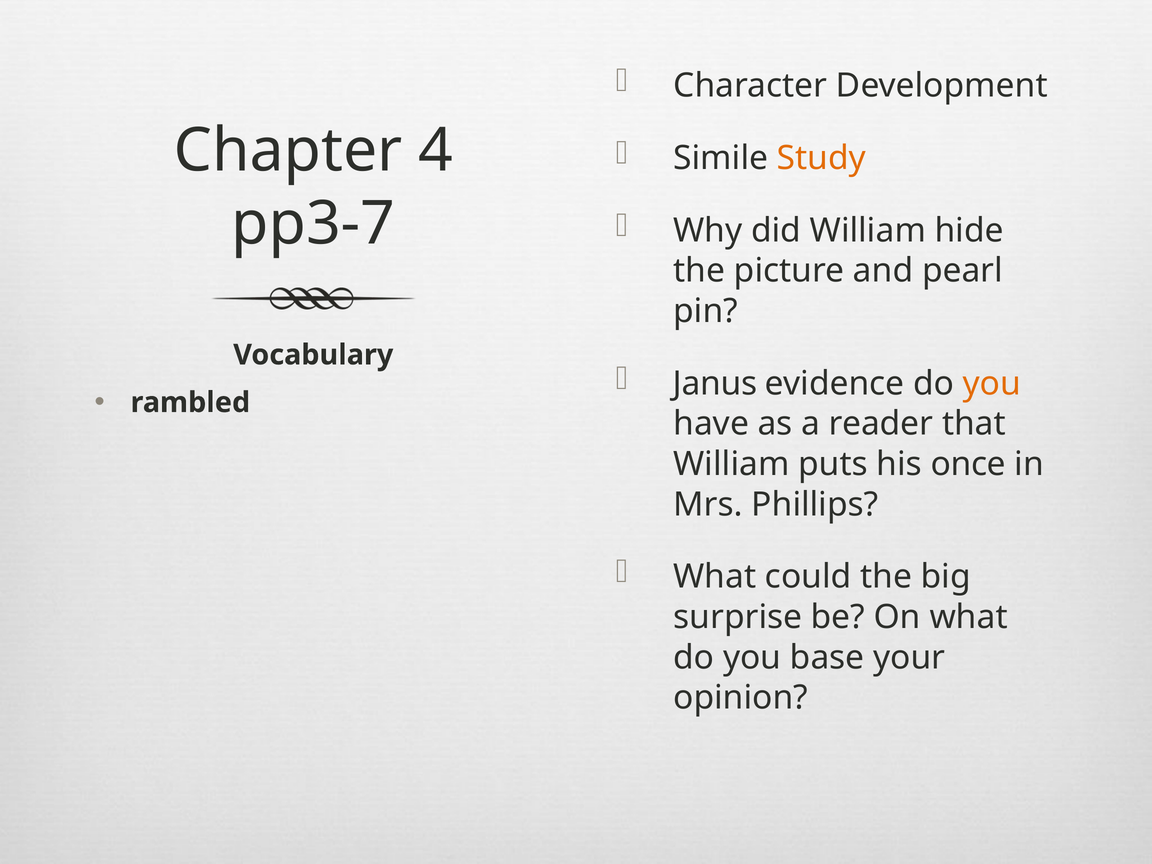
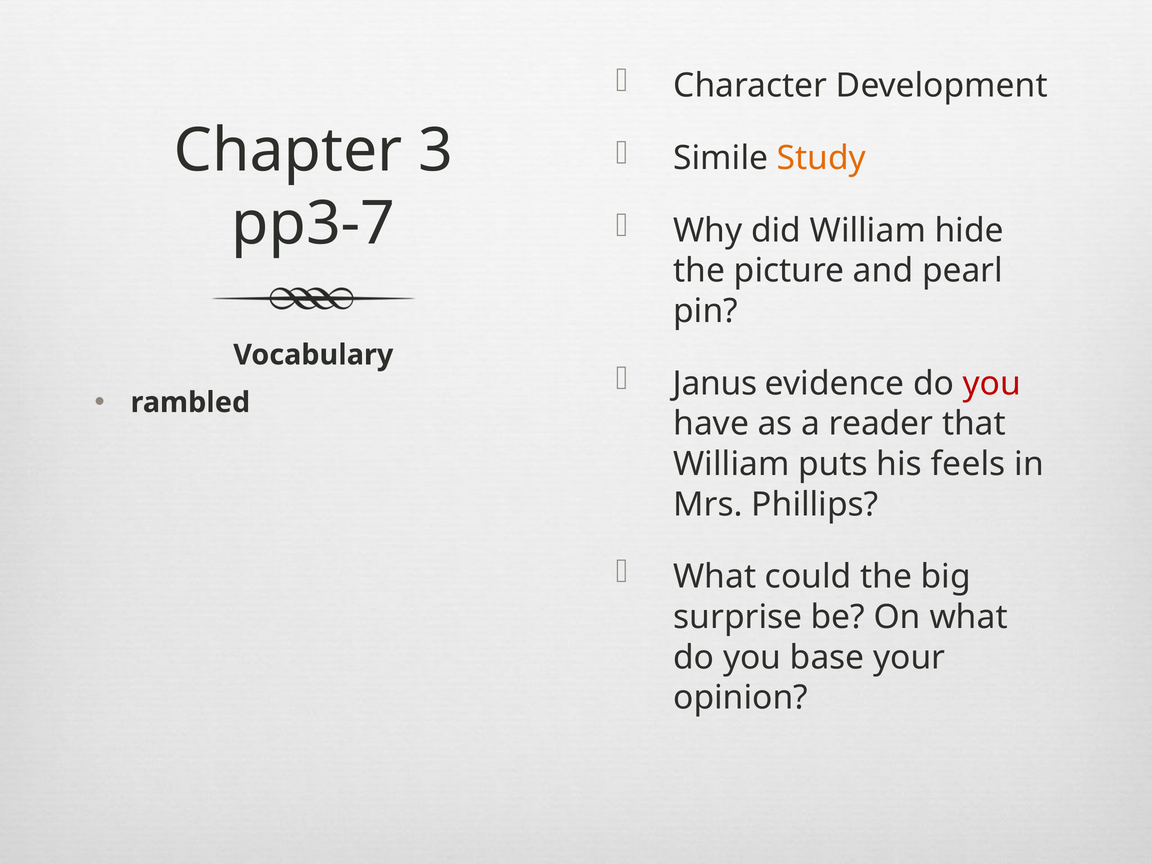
4: 4 -> 3 (436, 151)
you colour: orange -> red (992, 384)
once: once -> feels (968, 464)
